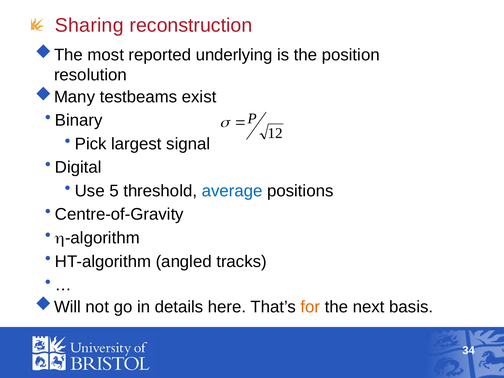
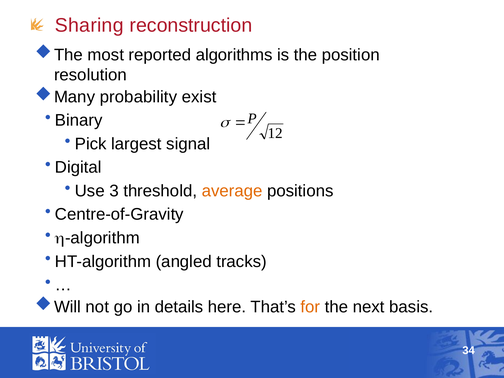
underlying: underlying -> algorithms (234, 55)
testbeams: testbeams -> probability (138, 97)
5: 5 -> 3 (114, 191)
average colour: blue -> orange (232, 191)
